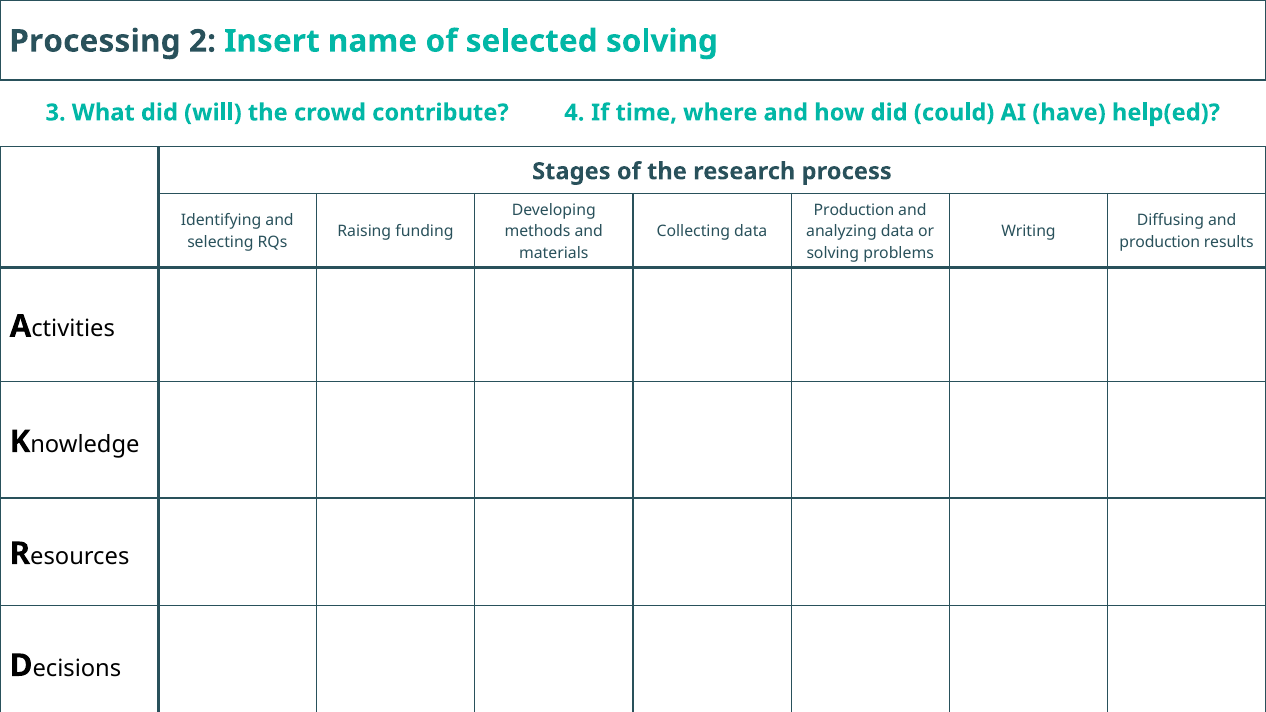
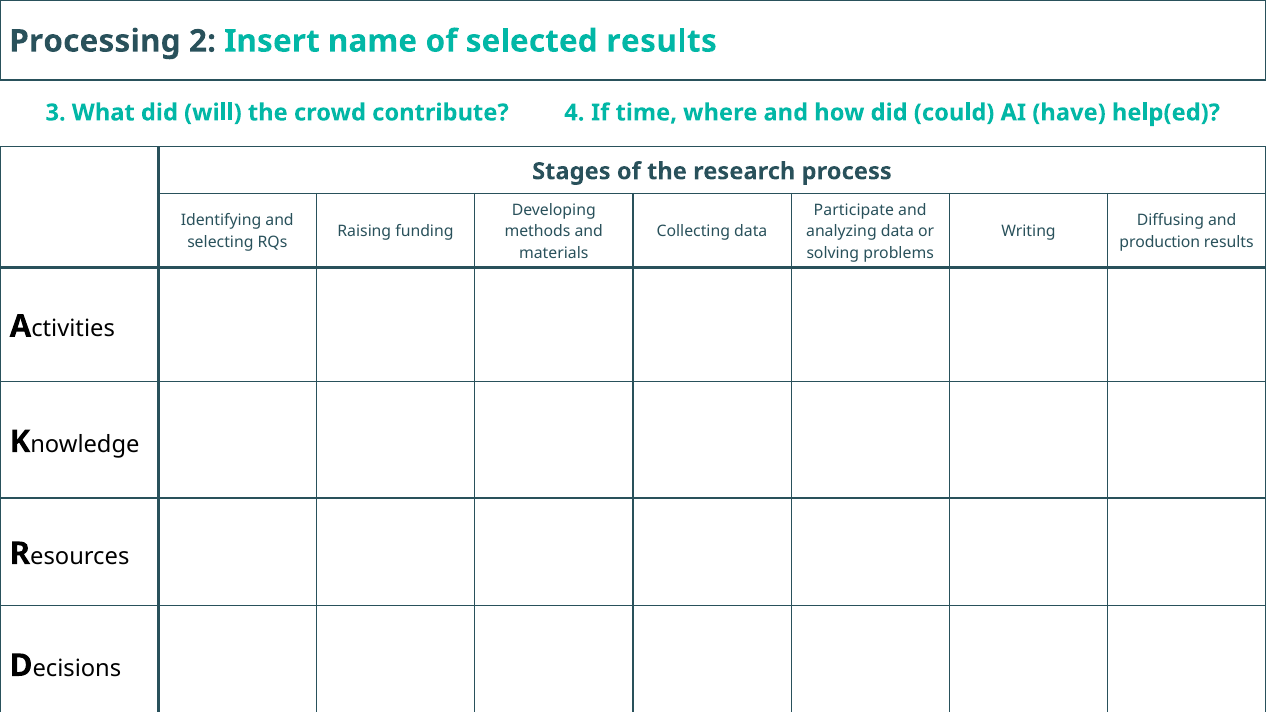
selected solving: solving -> results (662, 41)
Production: Production -> Participate (854, 210)
